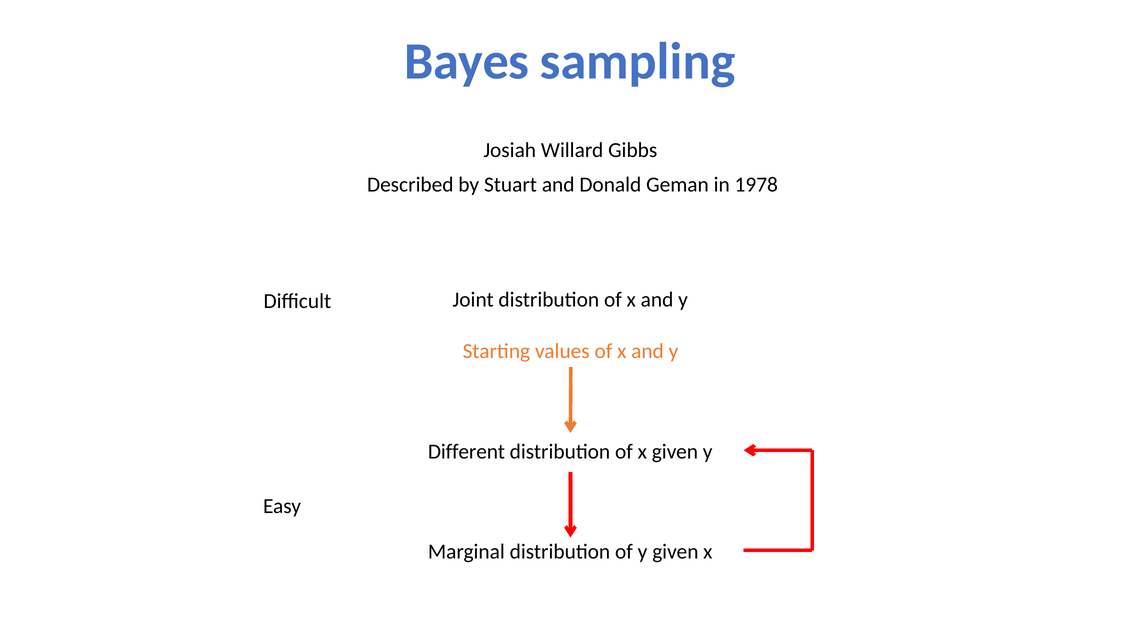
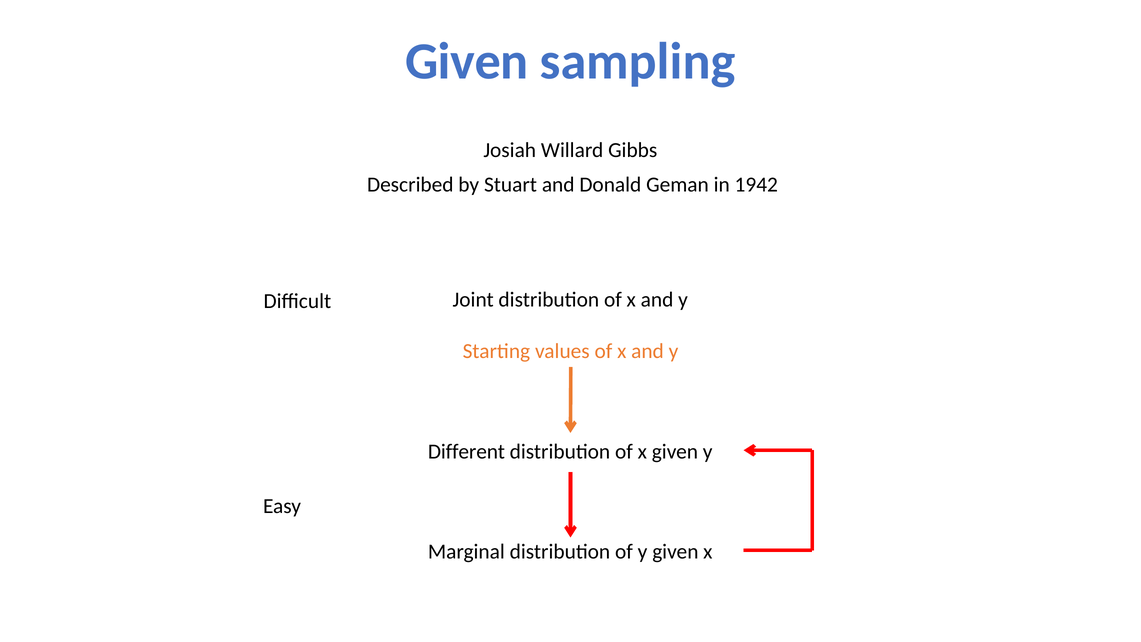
Bayes: Bayes -> Given (467, 62)
1978: 1978 -> 1942 (756, 185)
